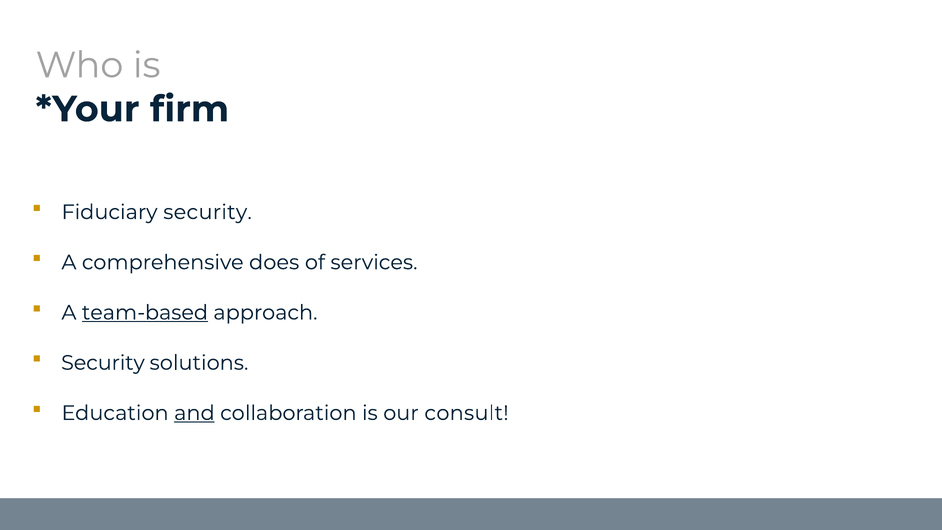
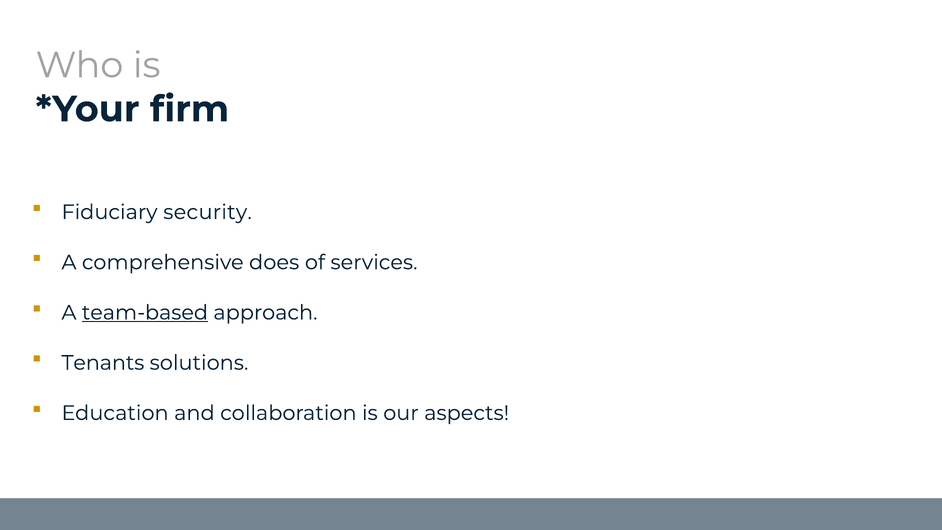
Security: Security -> Tenants (103, 363)
and underline: present -> none (194, 413)
consult: consult -> aspects (467, 413)
